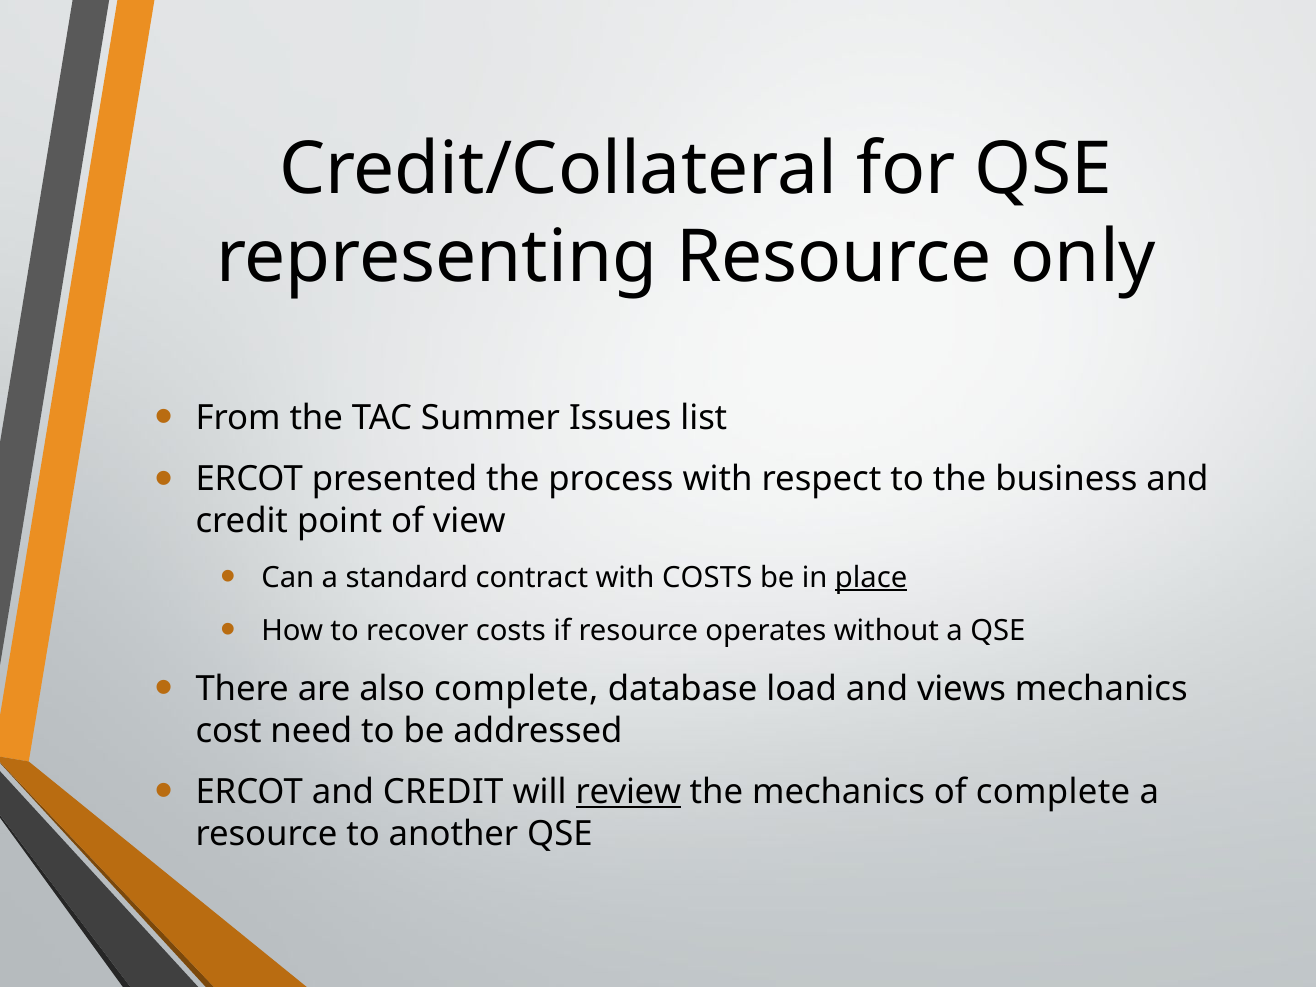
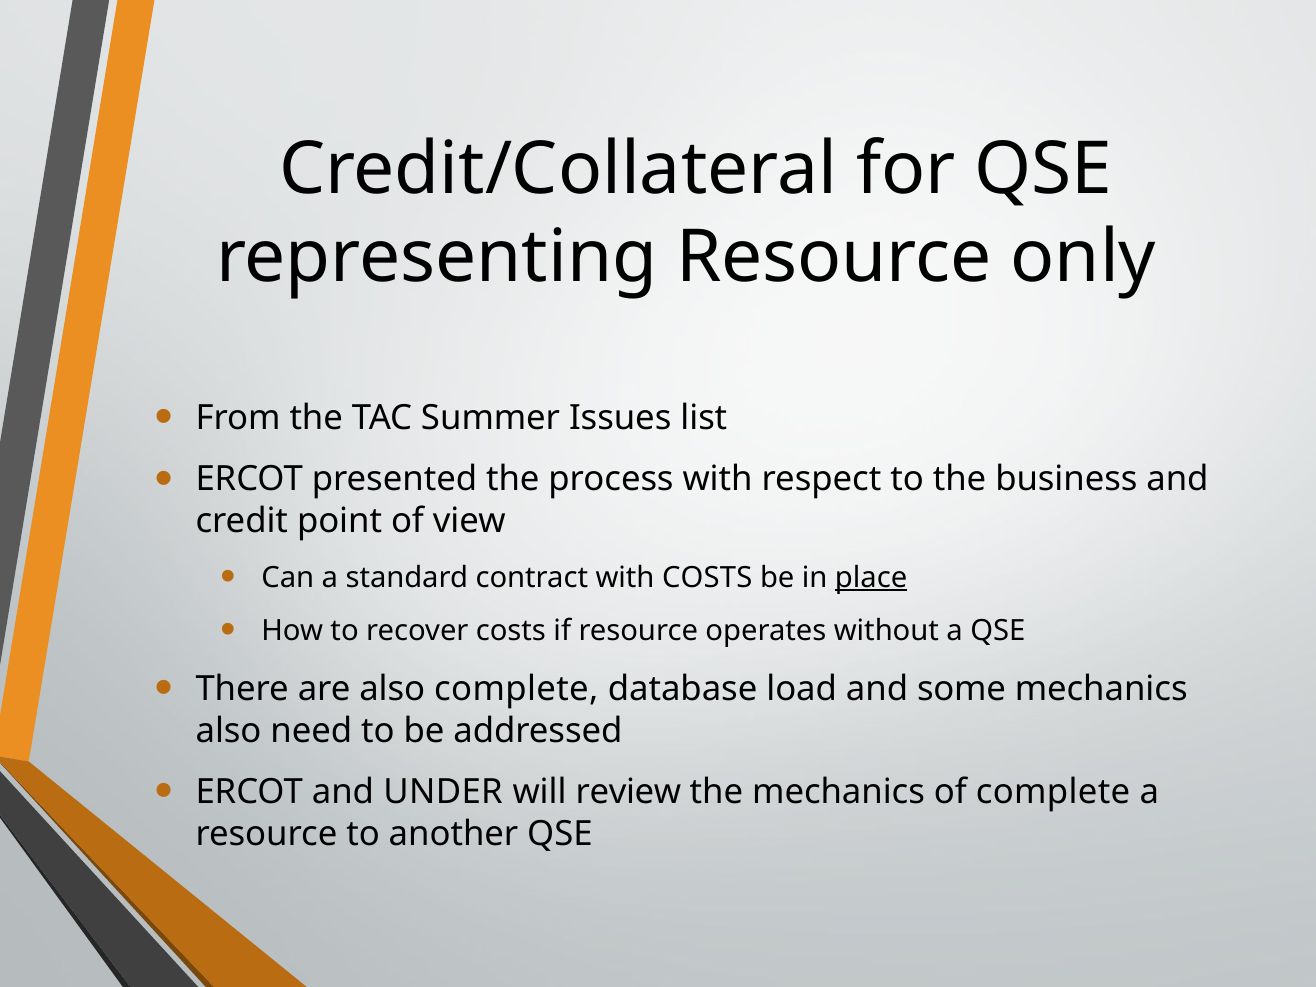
views: views -> some (962, 689)
cost: cost -> also (229, 731)
ERCOT and CREDIT: CREDIT -> UNDER (443, 792)
review underline: present -> none (628, 792)
